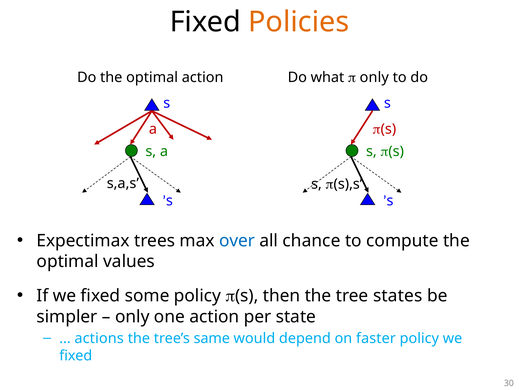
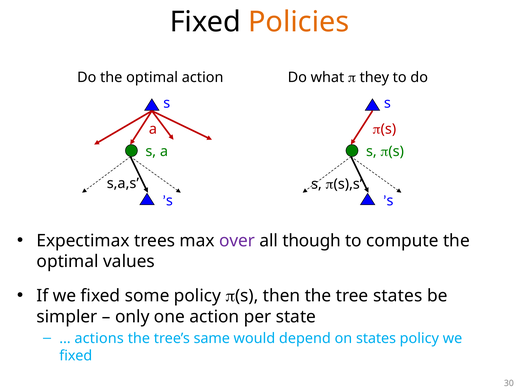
only: only -> they (374, 77)
over colour: blue -> purple (237, 240)
chance: chance -> though (312, 240)
on faster: faster -> states (376, 338)
